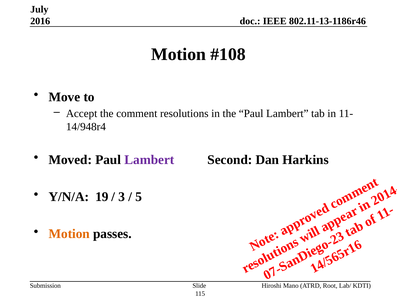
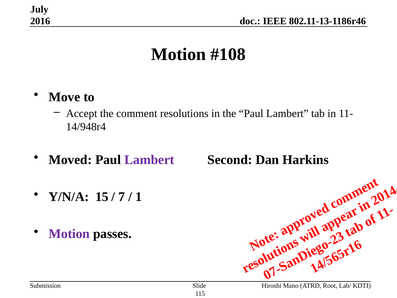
19: 19 -> 15 (102, 197)
3: 3 -> 7 (122, 197)
5: 5 -> 1 (139, 197)
Motion colour: orange -> purple (69, 234)
